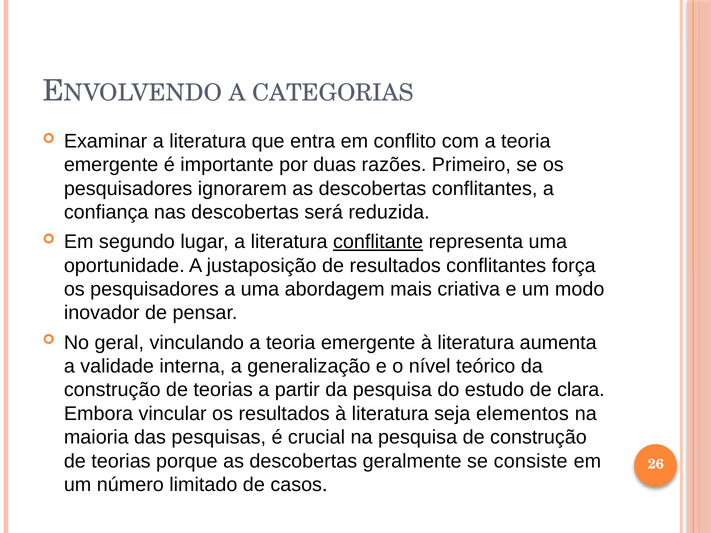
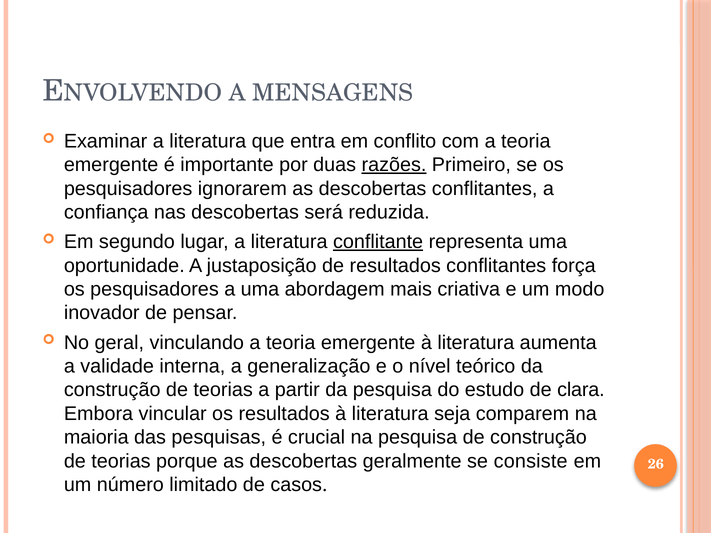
CATEGORIAS: CATEGORIAS -> MENSAGENS (333, 93)
razões underline: none -> present (394, 165)
elementos: elementos -> comparem (523, 414)
